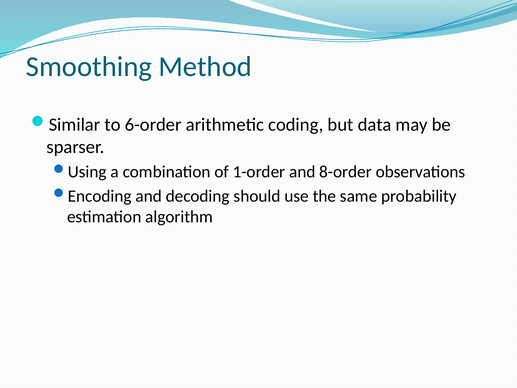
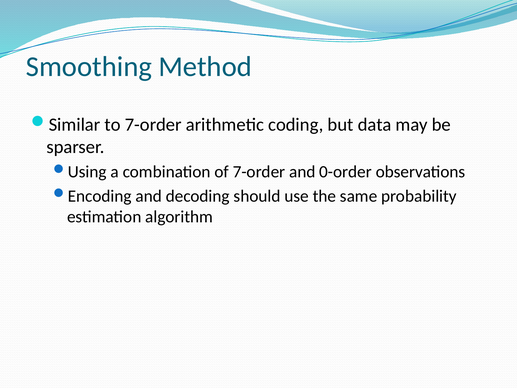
to 6-order: 6-order -> 7-order (153, 124)
of 1-order: 1-order -> 7-order (259, 172)
8-order: 8-order -> 0-order (346, 172)
